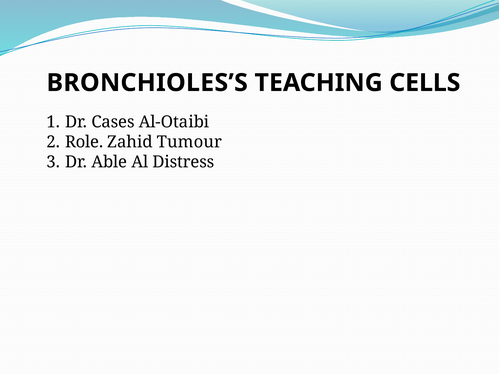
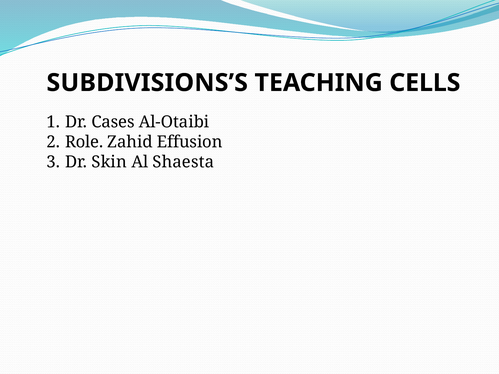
BRONCHIOLES’S: BRONCHIOLES’S -> SUBDIVISIONS’S (147, 83)
Tumour: Tumour -> Effusion (190, 142)
Able: Able -> Skin (109, 162)
Distress: Distress -> Shaesta (183, 162)
